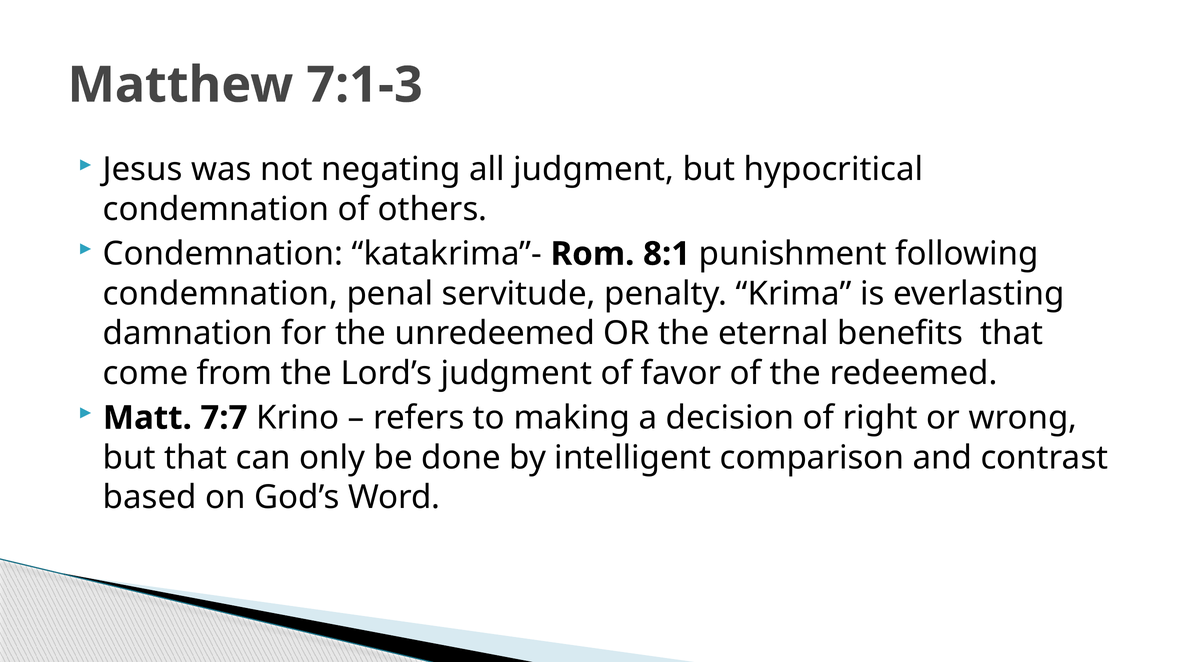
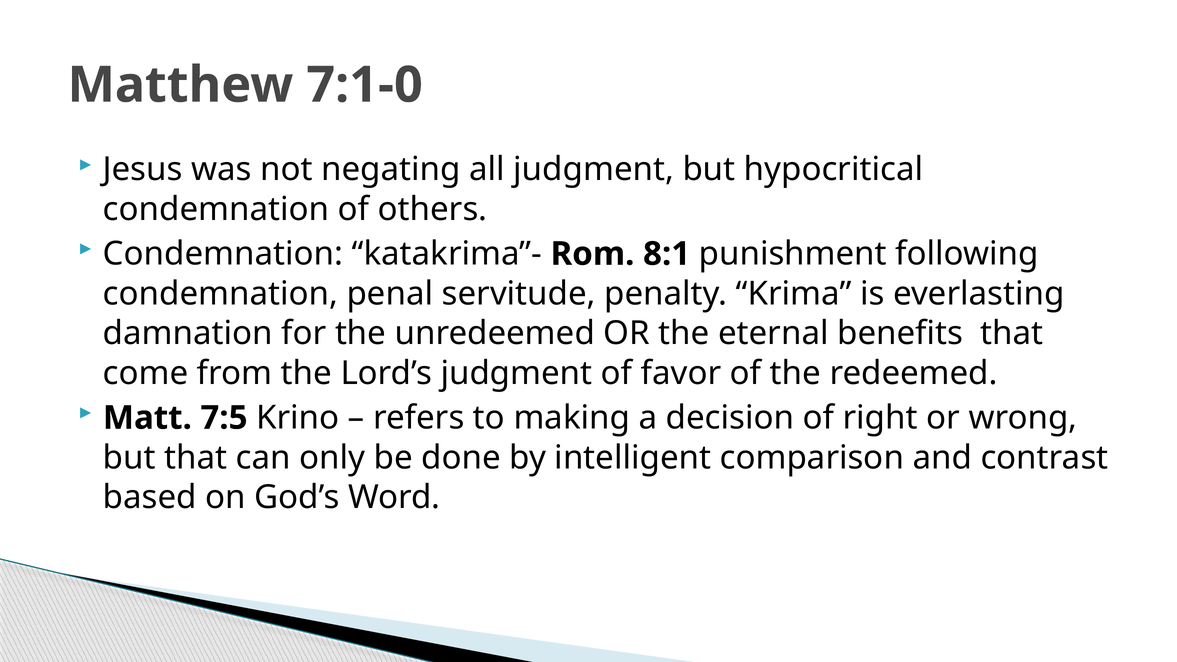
7:1-3: 7:1-3 -> 7:1-0 (365, 85)
7:7: 7:7 -> 7:5 (224, 418)
